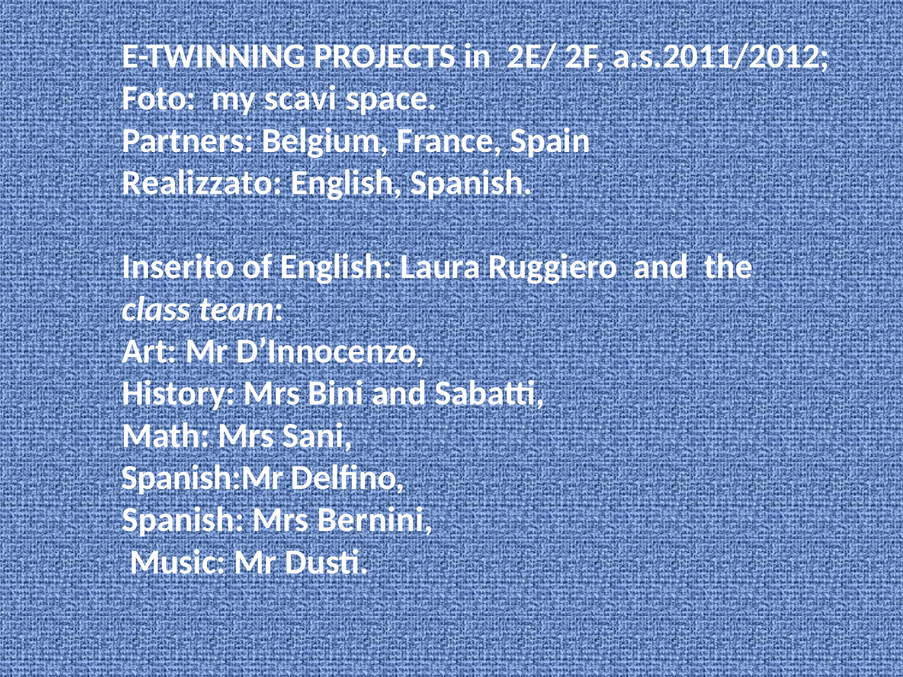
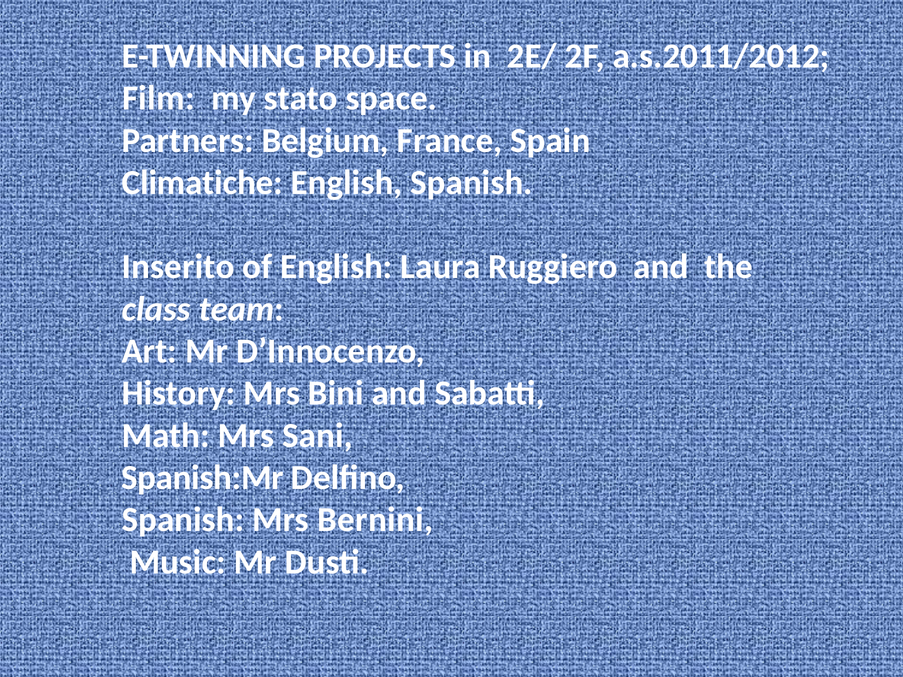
Foto: Foto -> Film (159, 98)
scavi: scavi -> stato (301, 98)
Realizzato: Realizzato -> Climatiche (202, 183)
